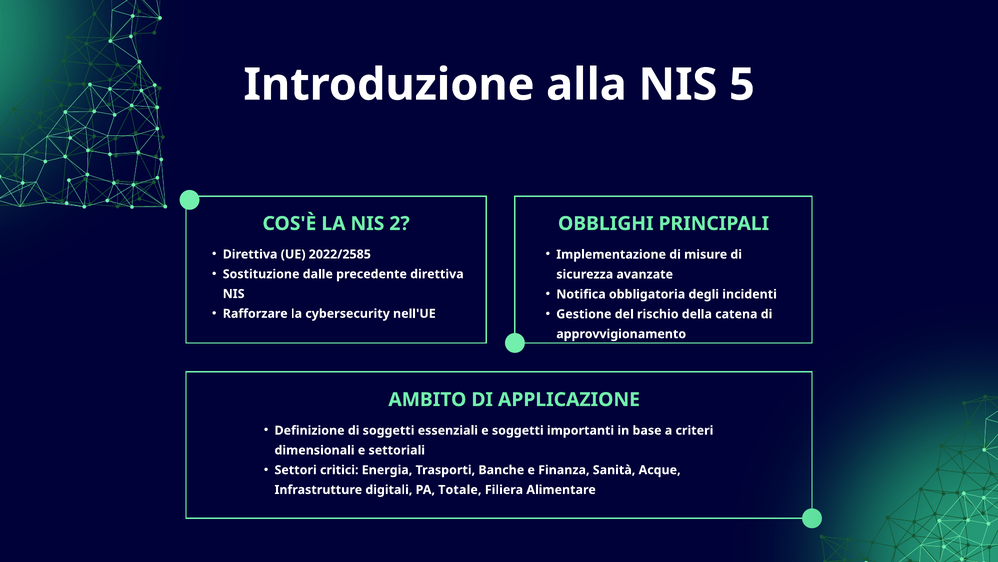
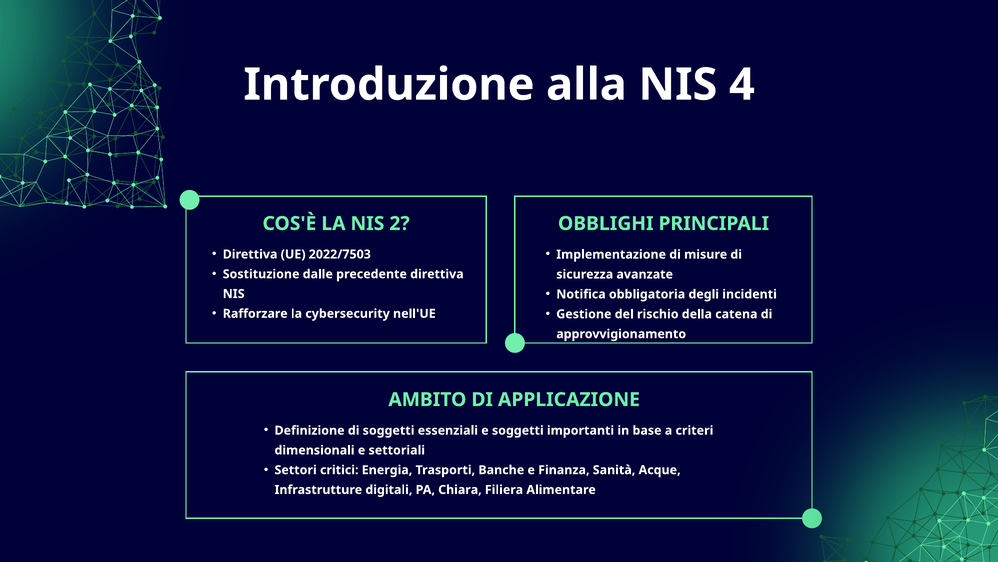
5: 5 -> 4 (742, 85)
2022/2585: 2022/2585 -> 2022/7503 (340, 254)
Totale: Totale -> Chiara (460, 489)
